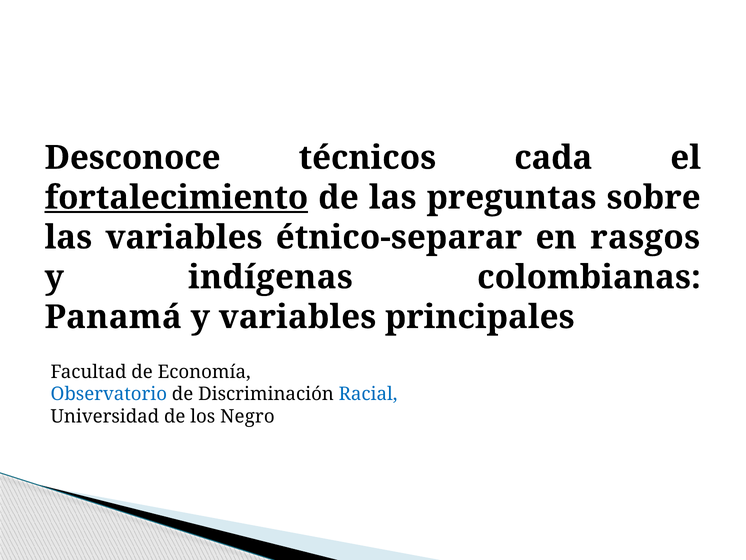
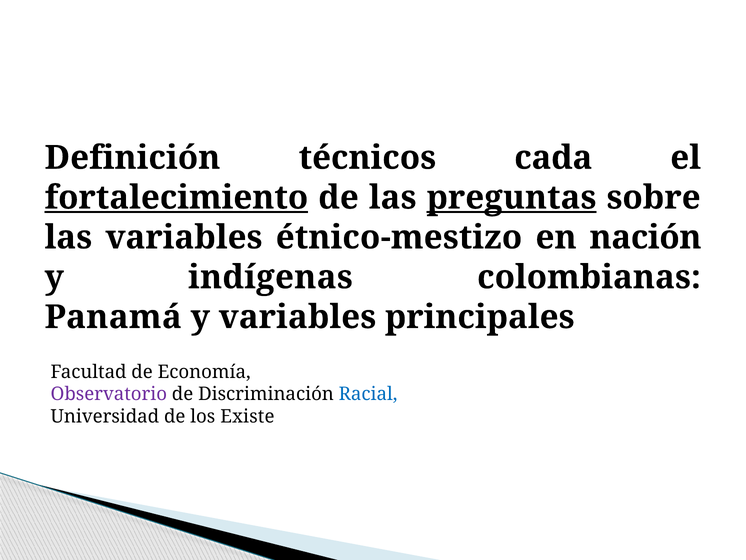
Desconoce: Desconoce -> Definición (133, 158)
preguntas underline: none -> present (511, 197)
étnico-separar: étnico-separar -> étnico-mestizo (399, 237)
rasgos: rasgos -> nación (646, 237)
Observatorio colour: blue -> purple (109, 394)
Negro: Negro -> Existe (247, 416)
